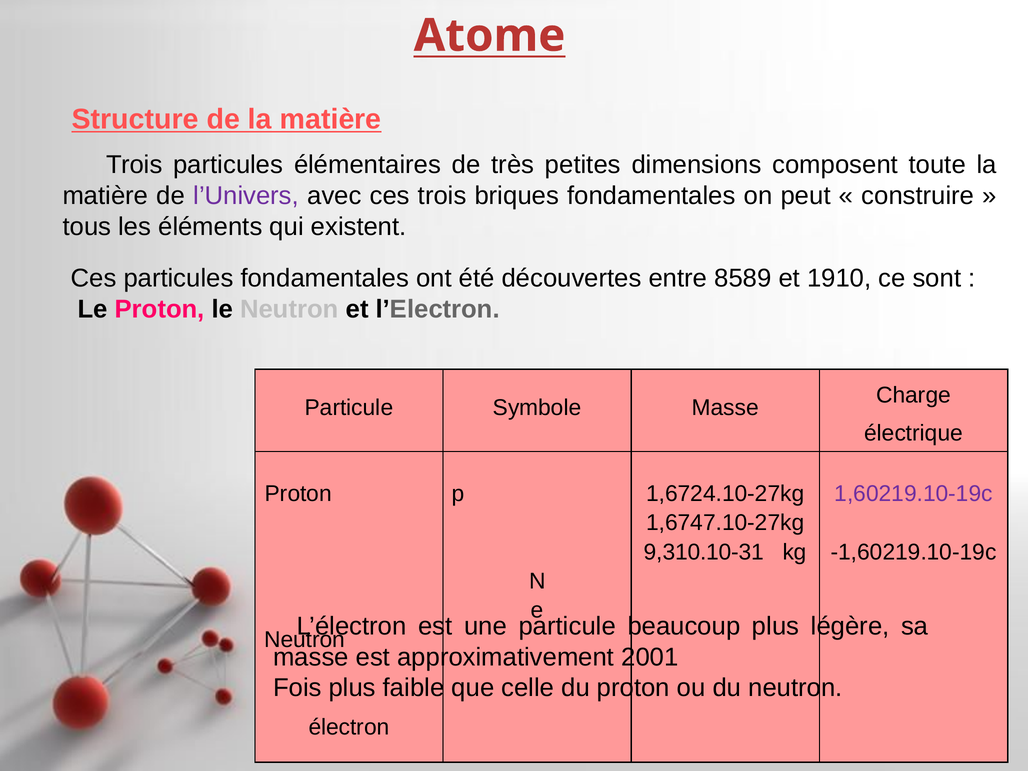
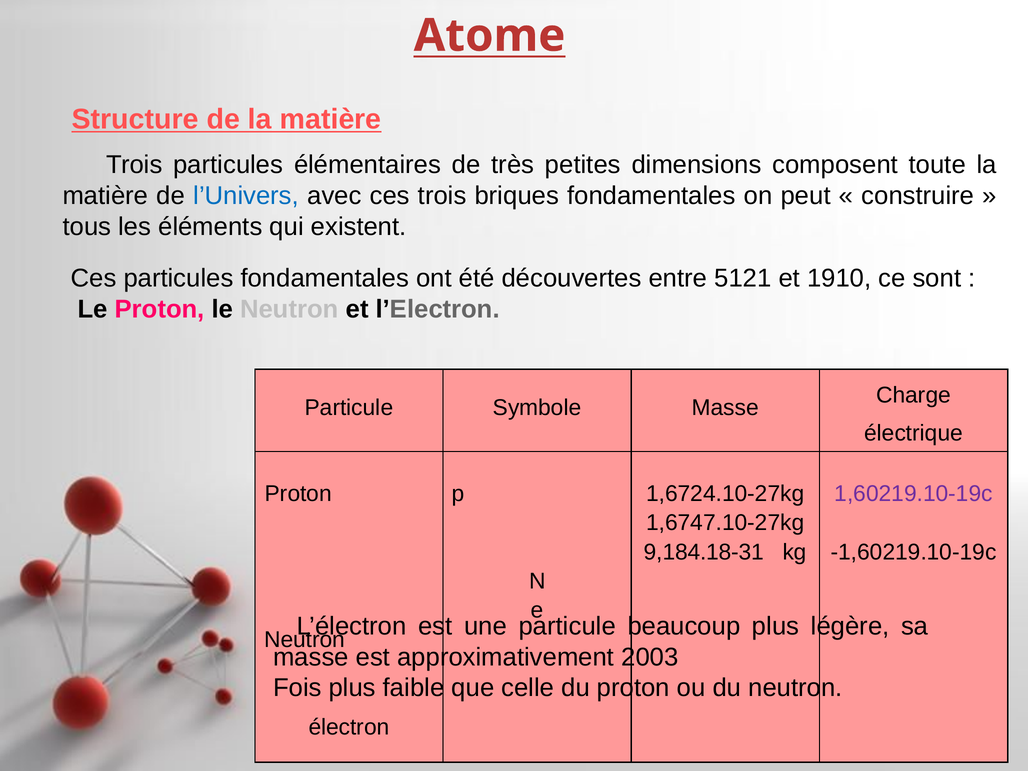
l’Univers colour: purple -> blue (246, 196)
8589: 8589 -> 5121 (743, 278)
9,310.10-31: 9,310.10-31 -> 9,184.18-31 (704, 552)
2001: 2001 -> 2003 (650, 657)
